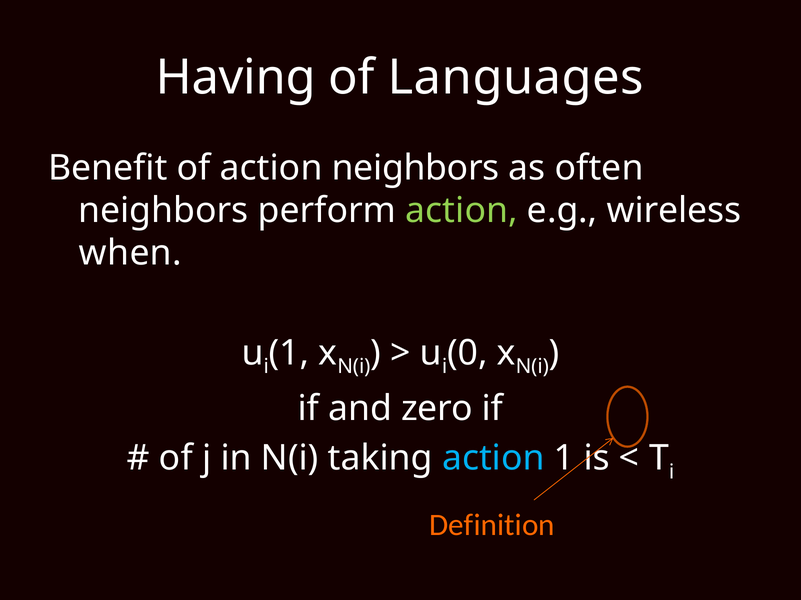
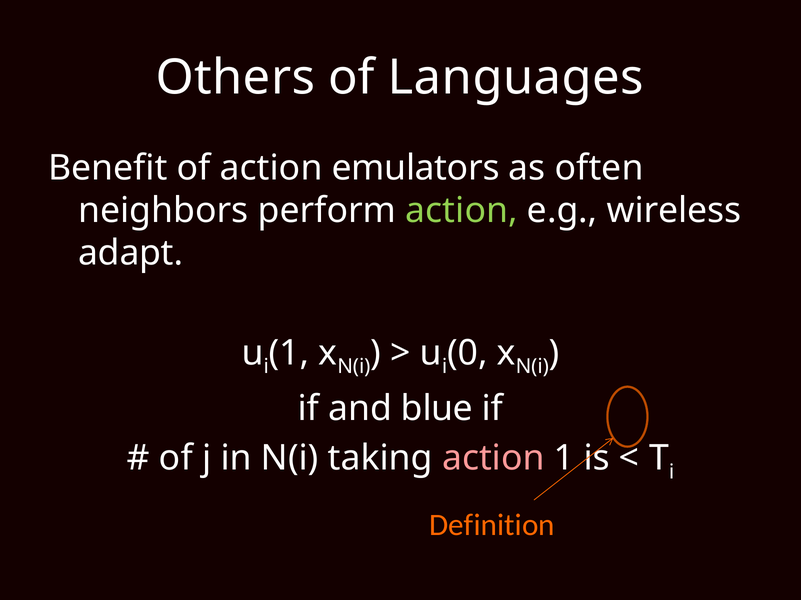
Having: Having -> Others (235, 78)
action neighbors: neighbors -> emulators (416, 168)
when: when -> adapt (131, 253)
zero: zero -> blue (437, 409)
action colour: light blue -> pink (493, 459)
